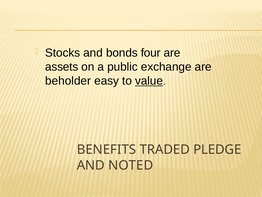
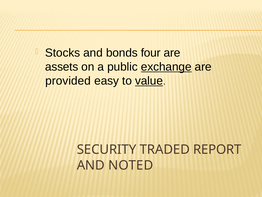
exchange underline: none -> present (166, 67)
beholder: beholder -> provided (68, 81)
BENEFITS: BENEFITS -> SECURITY (107, 149)
PLEDGE: PLEDGE -> REPORT (217, 149)
